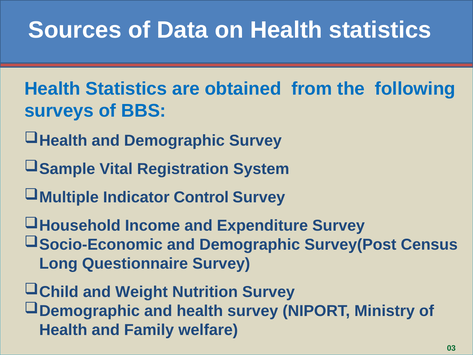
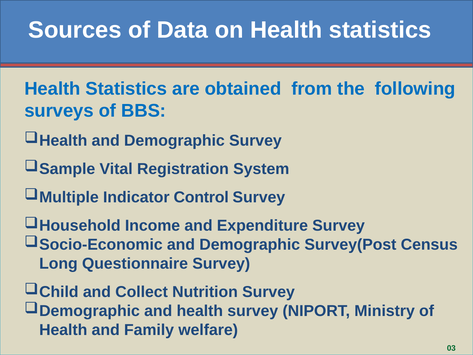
Weight: Weight -> Collect (142, 292)
